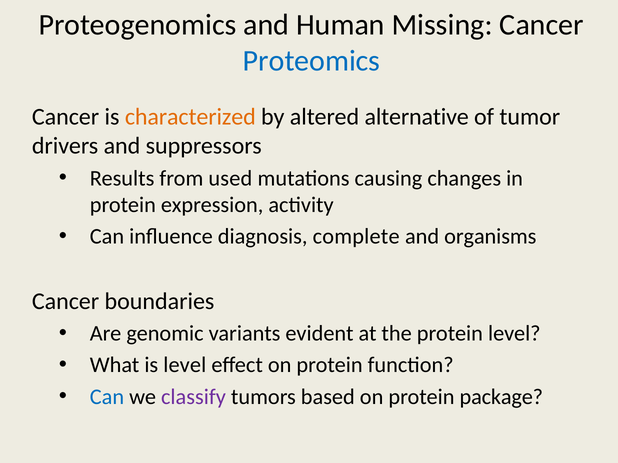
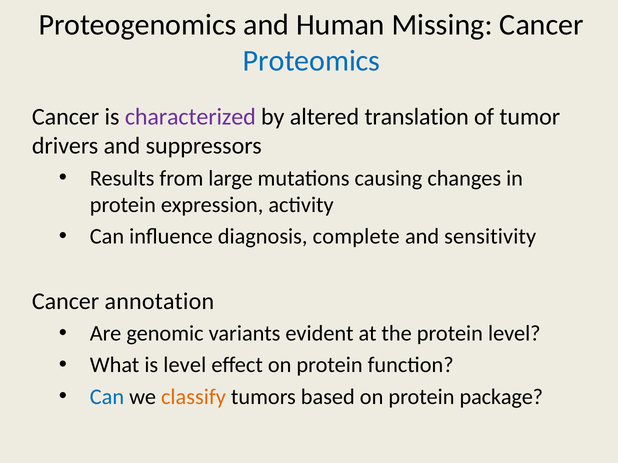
characterized colour: orange -> purple (190, 117)
alternative: alternative -> translation (417, 117)
used: used -> large (231, 178)
organisms: organisms -> sensitivity (490, 237)
boundaries: boundaries -> annotation (159, 301)
classify colour: purple -> orange (193, 397)
